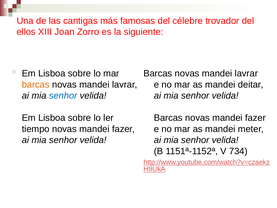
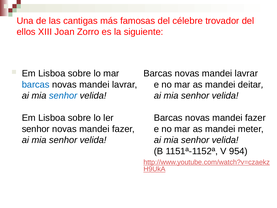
barcas colour: orange -> blue (36, 85)
tiempo: tiempo -> senhor (36, 129)
734: 734 -> 954 (238, 151)
